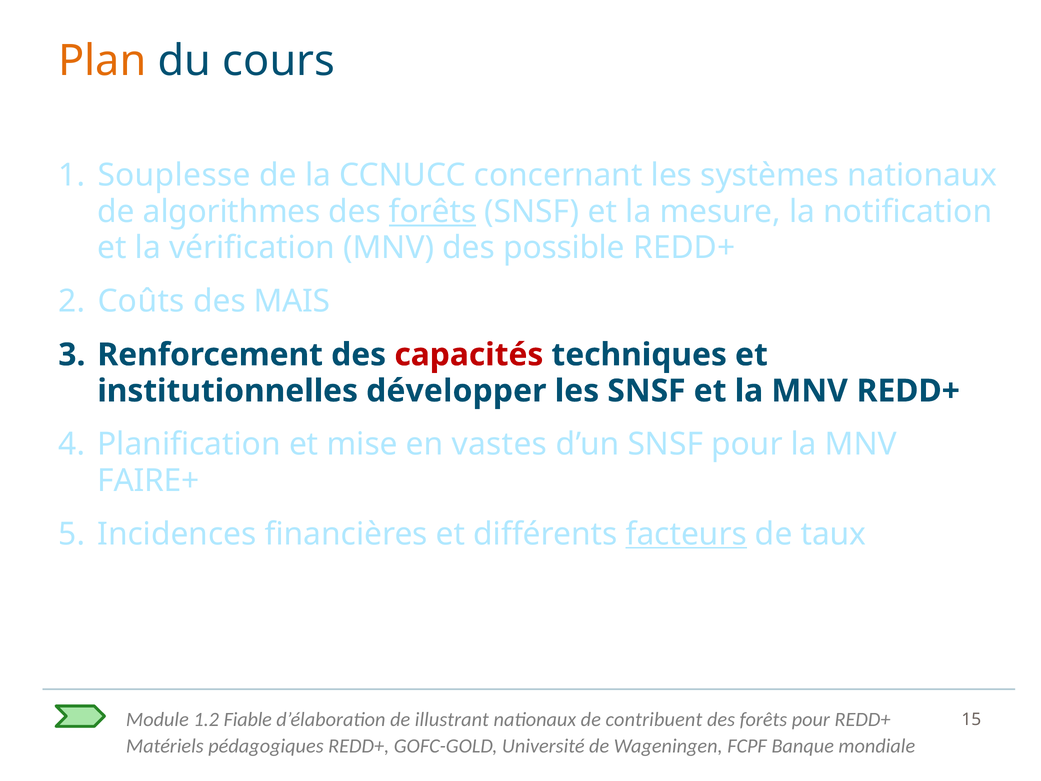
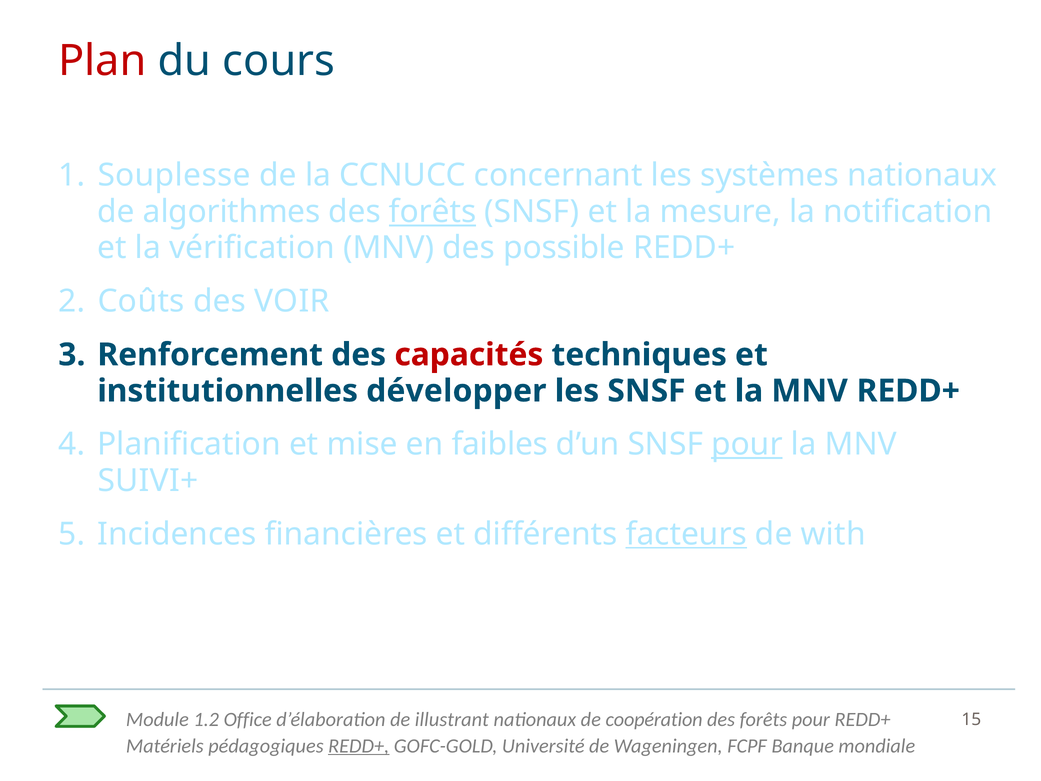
Plan colour: orange -> red (102, 61)
MAIS: MAIS -> VOIR (292, 301)
vastes: vastes -> faibles (500, 444)
pour underline: none -> present (747, 444)
FAIRE+: FAIRE+ -> SUIVI+ (148, 480)
taux: taux -> with (833, 534)
Fiable: Fiable -> Office (248, 720)
contribuent: contribuent -> coopération (654, 720)
REDD+ underline: none -> present (359, 746)
